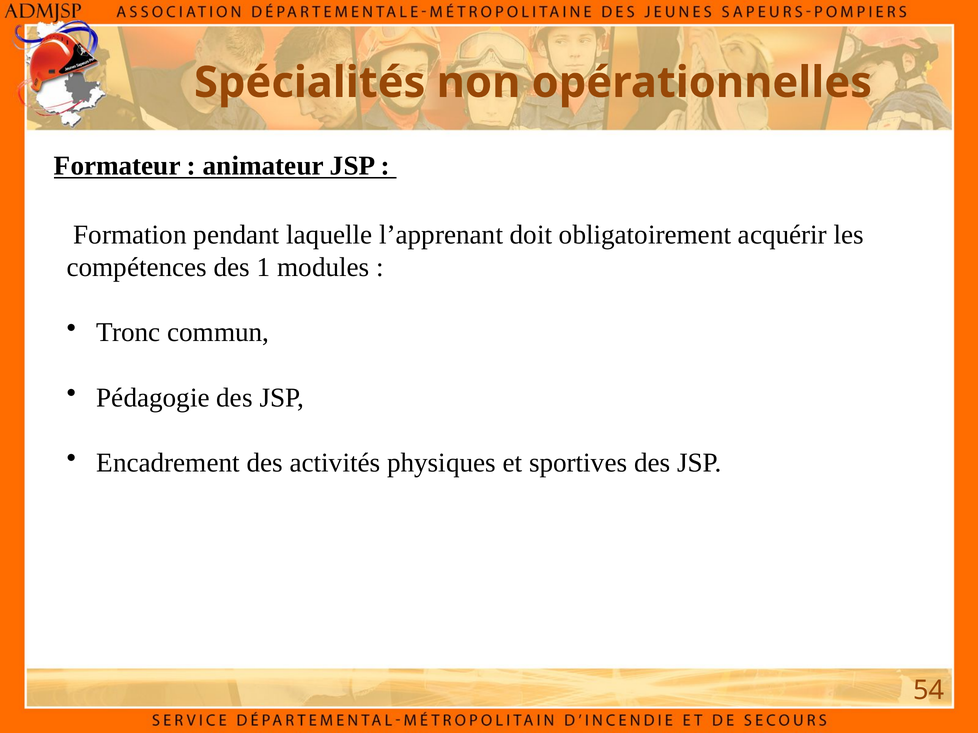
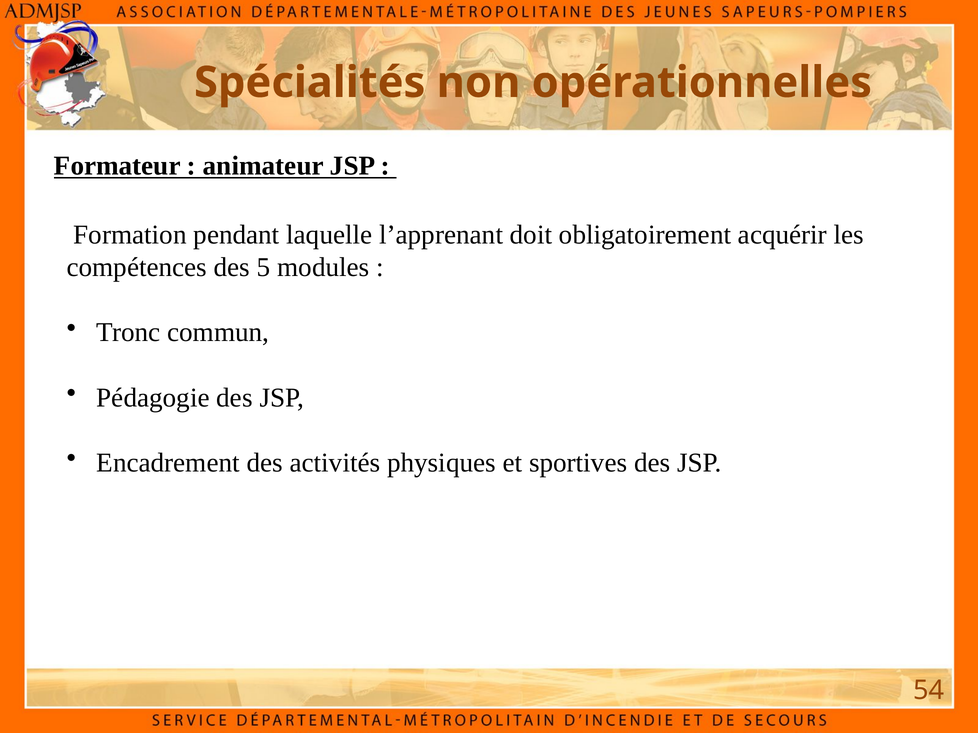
1: 1 -> 5 (264, 267)
